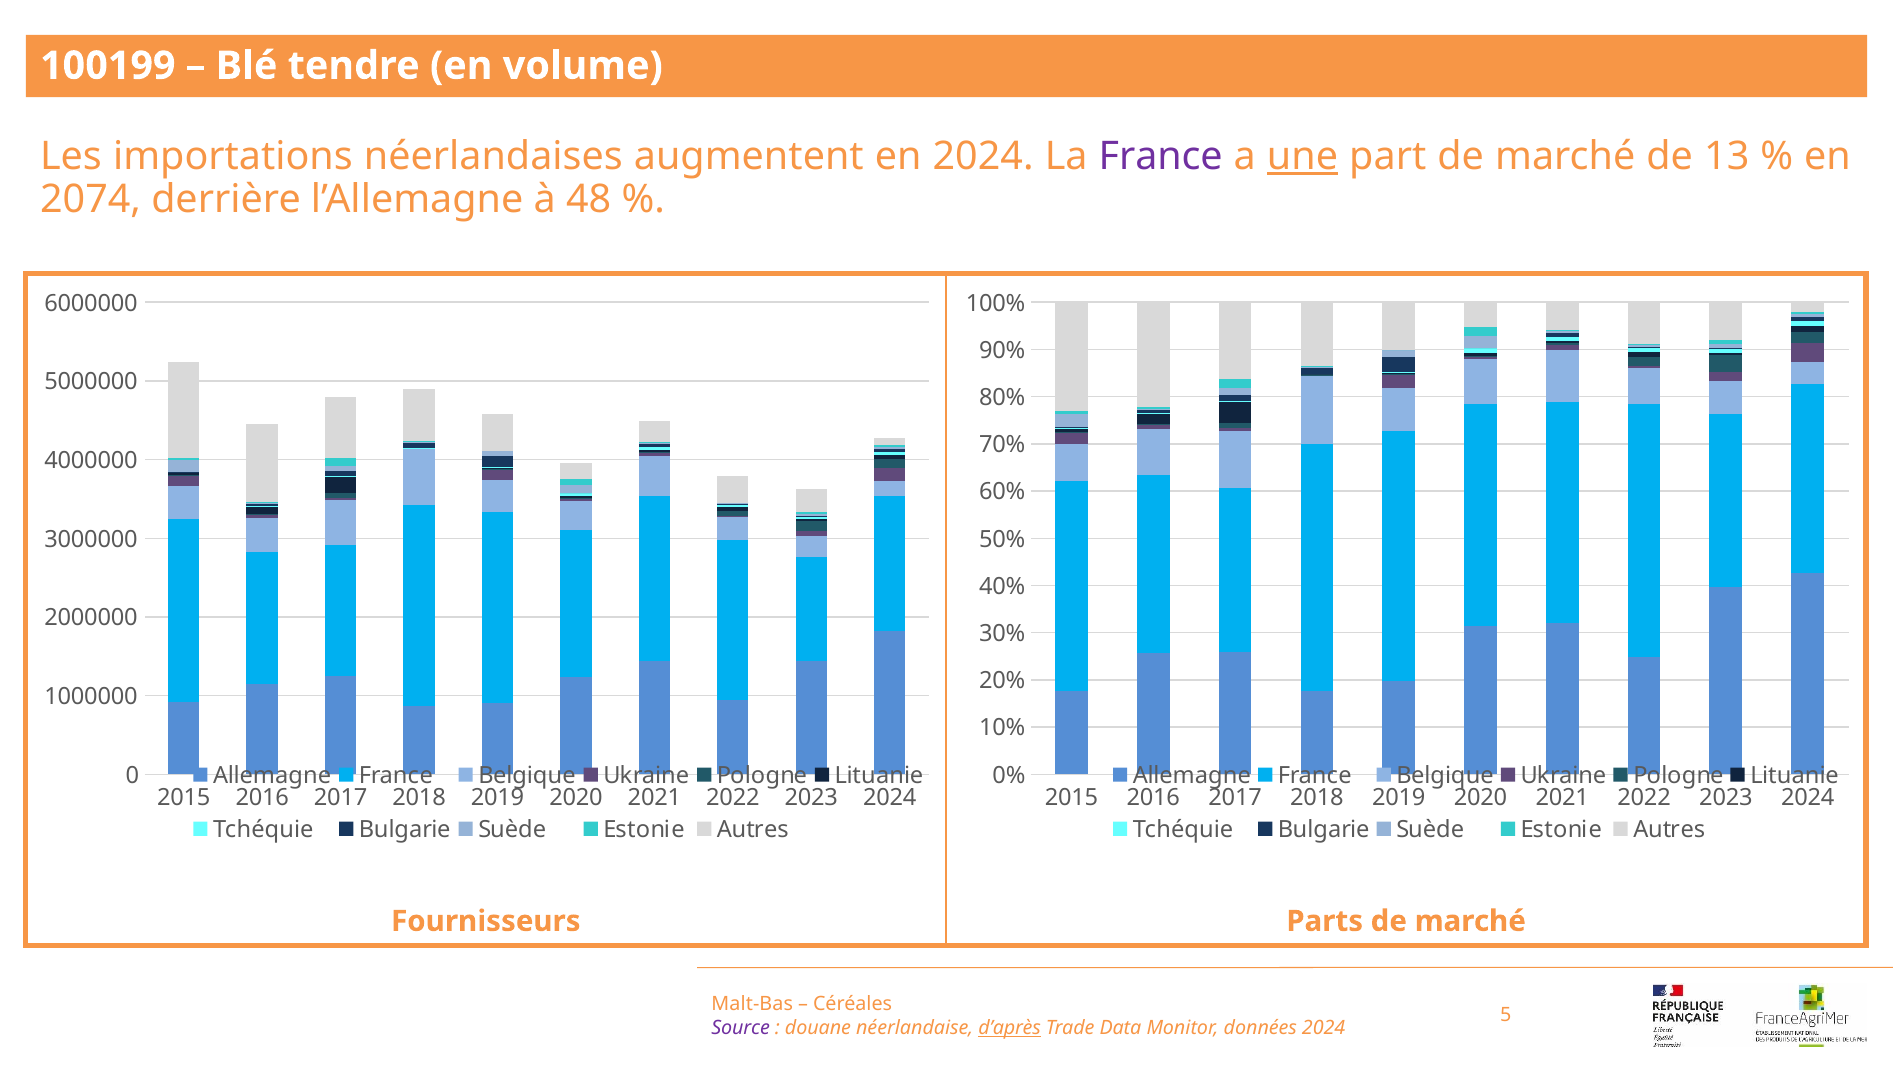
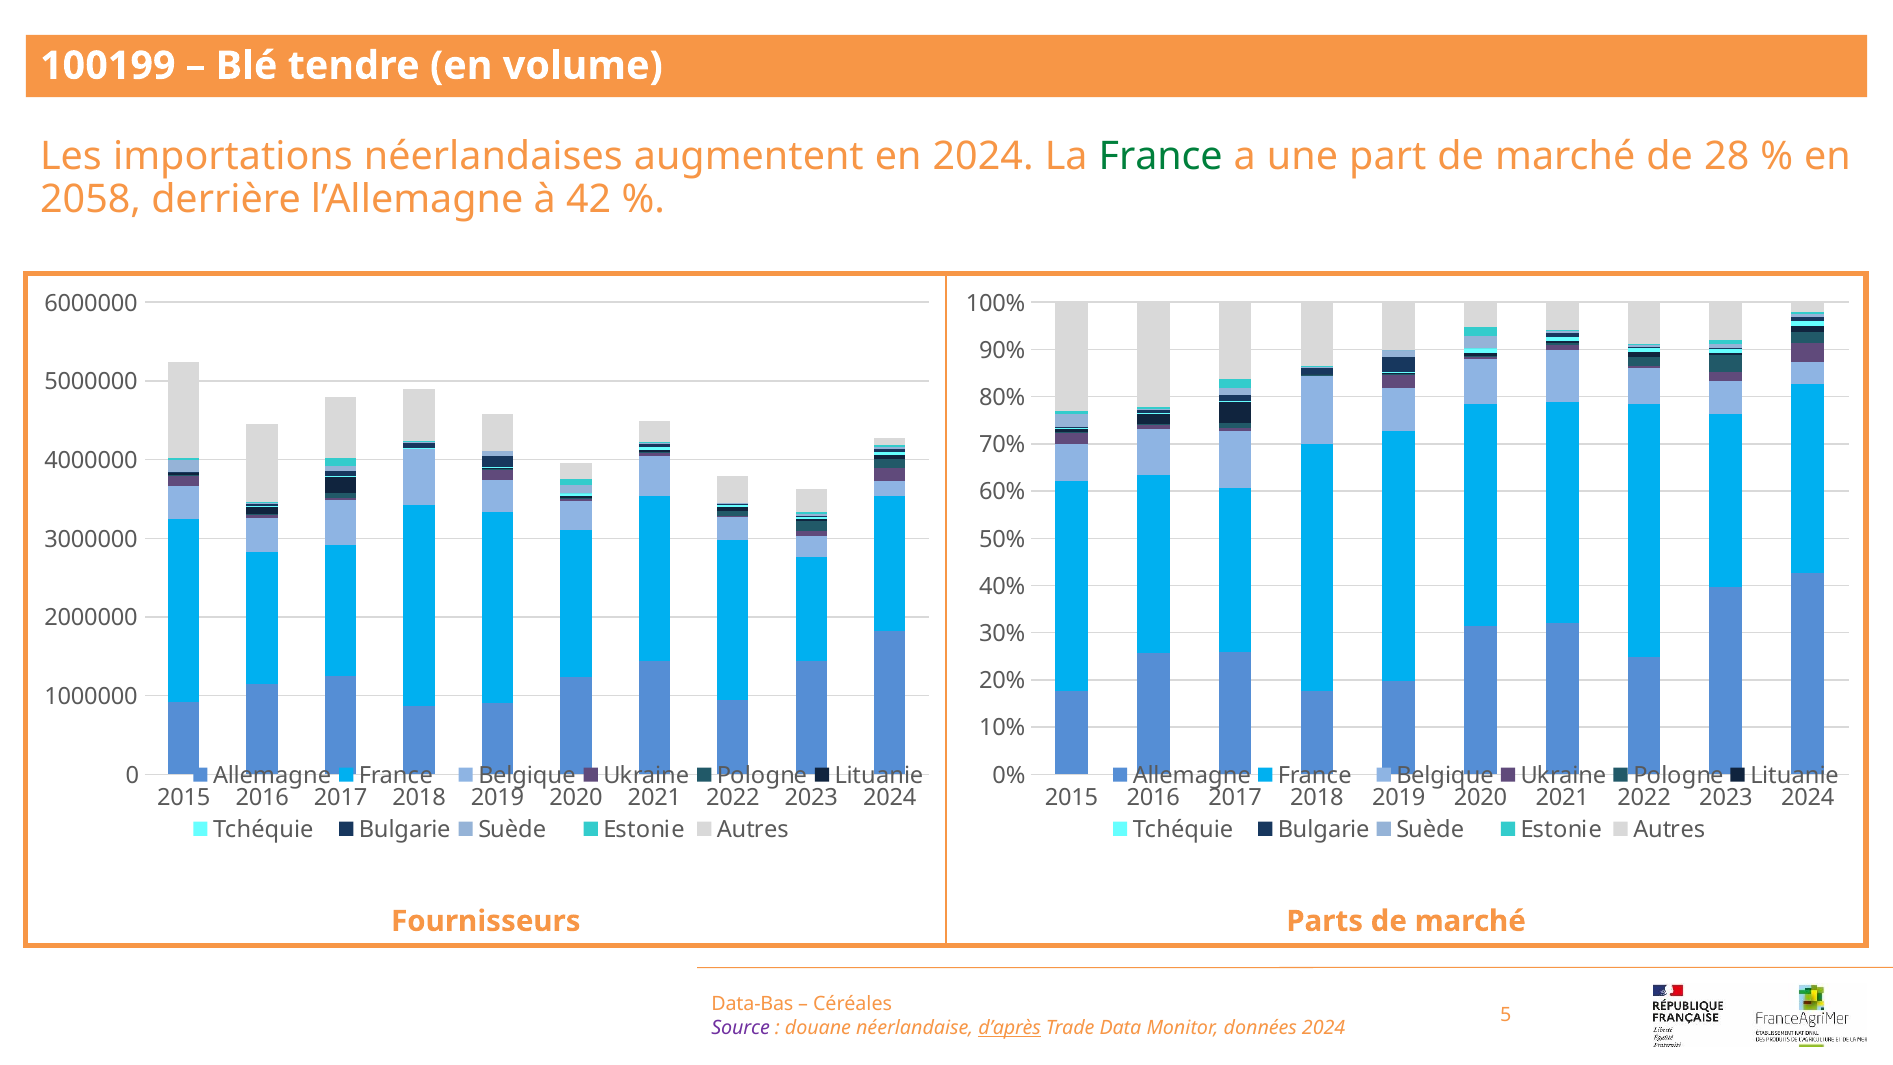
France colour: purple -> green (1161, 156)
une underline: present -> none (1303, 156)
13: 13 -> 28 (1727, 156)
2074: 2074 -> 2058 (91, 199)
48: 48 -> 42 (589, 199)
Malt-Bas: Malt-Bas -> Data-Bas (752, 1004)
